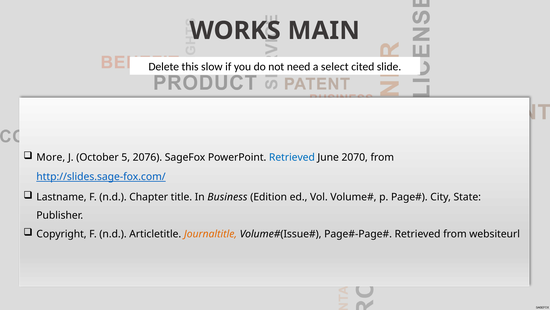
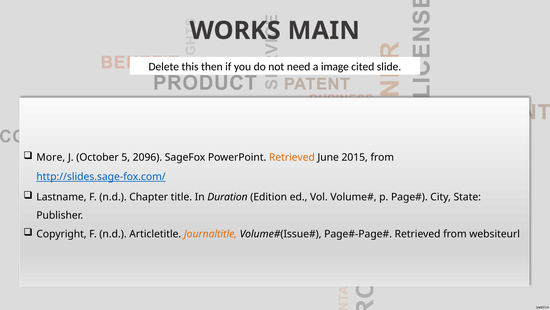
slow: slow -> then (212, 66)
select: select -> image (335, 66)
2076: 2076 -> 2096 (147, 157)
Retrieved colour: blue -> orange (292, 157)
2070: 2070 -> 2015 (355, 157)
Business: Business -> Duration (227, 197)
